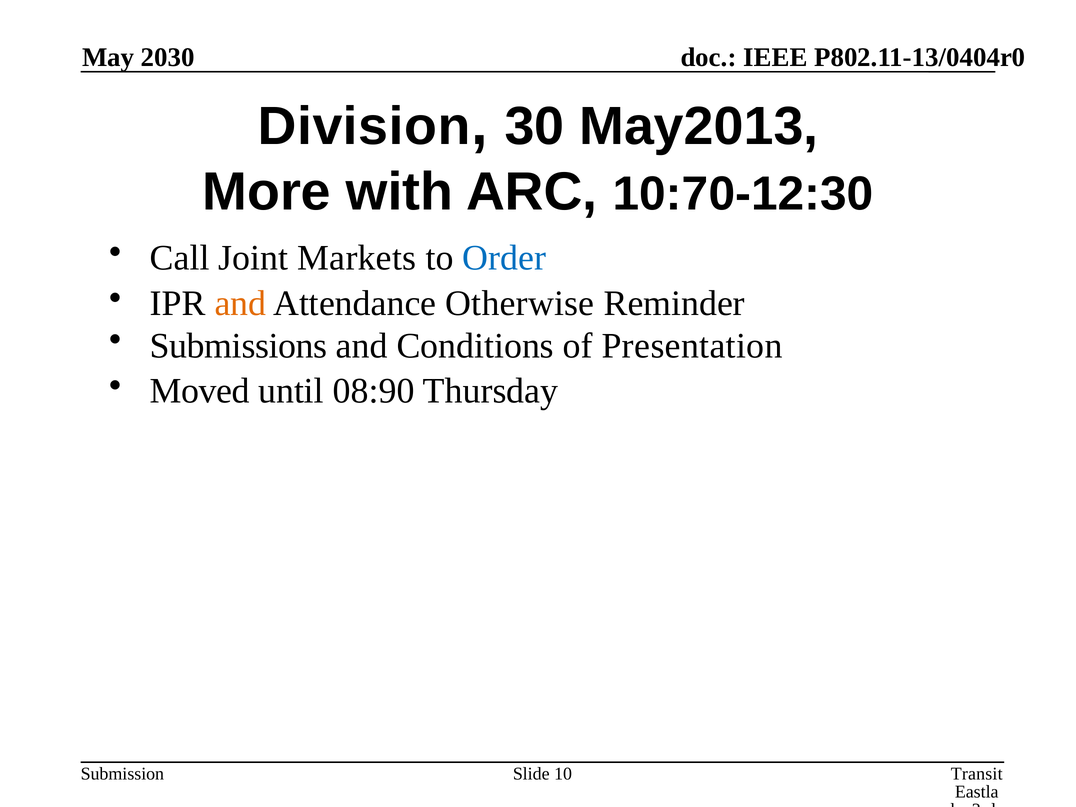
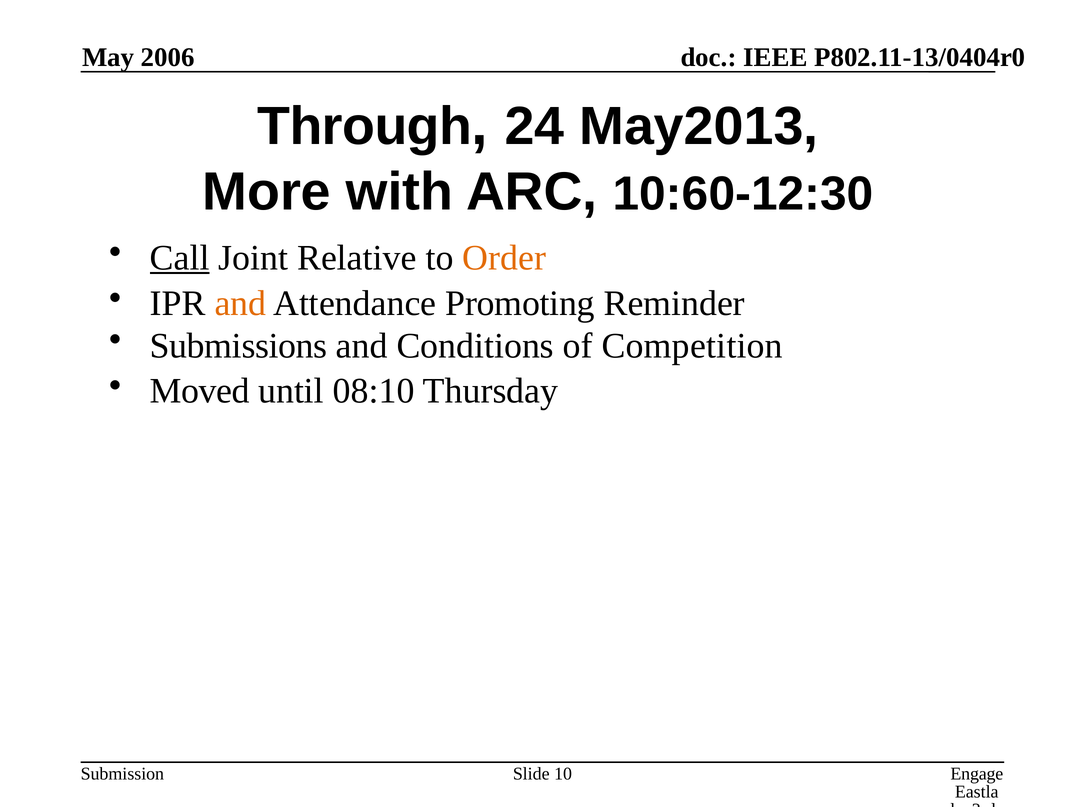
2030: 2030 -> 2006 (168, 57)
Division: Division -> Through (365, 126)
30: 30 -> 24 (535, 126)
10:70-12:30: 10:70-12:30 -> 10:60-12:30 (743, 194)
Call underline: none -> present (180, 258)
Markets: Markets -> Relative (357, 258)
Order colour: blue -> orange (504, 258)
Otherwise: Otherwise -> Promoting (520, 304)
Presentation: Presentation -> Competition (692, 346)
08:90: 08:90 -> 08:10 (374, 391)
Transit: Transit -> Engage (977, 774)
